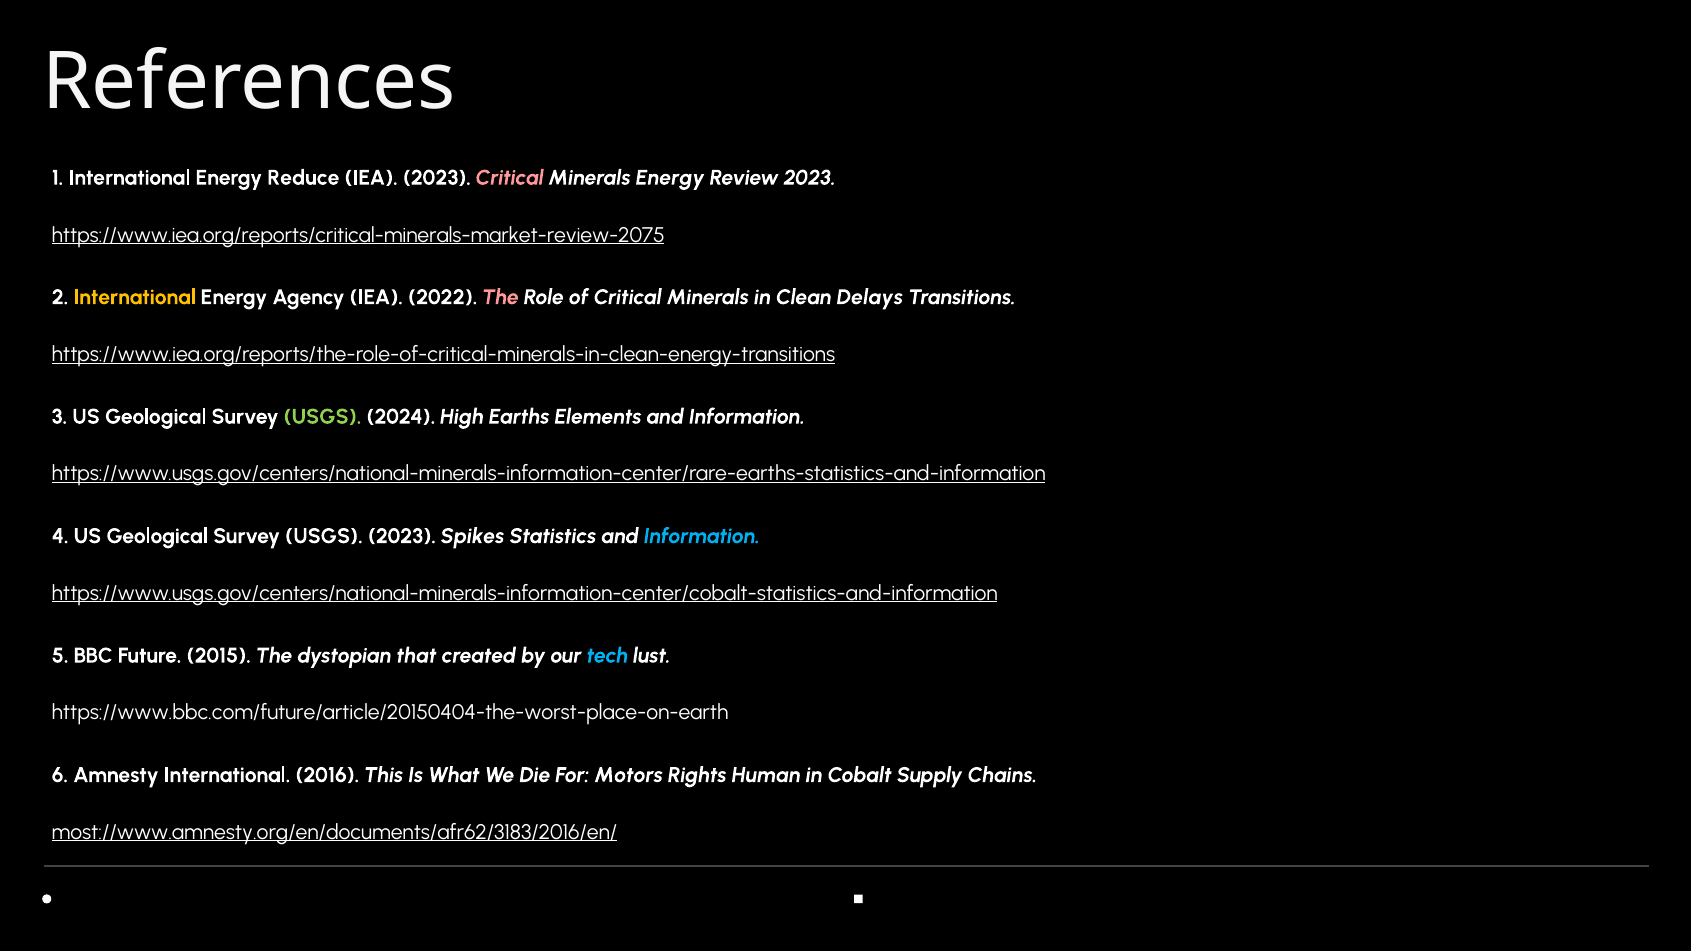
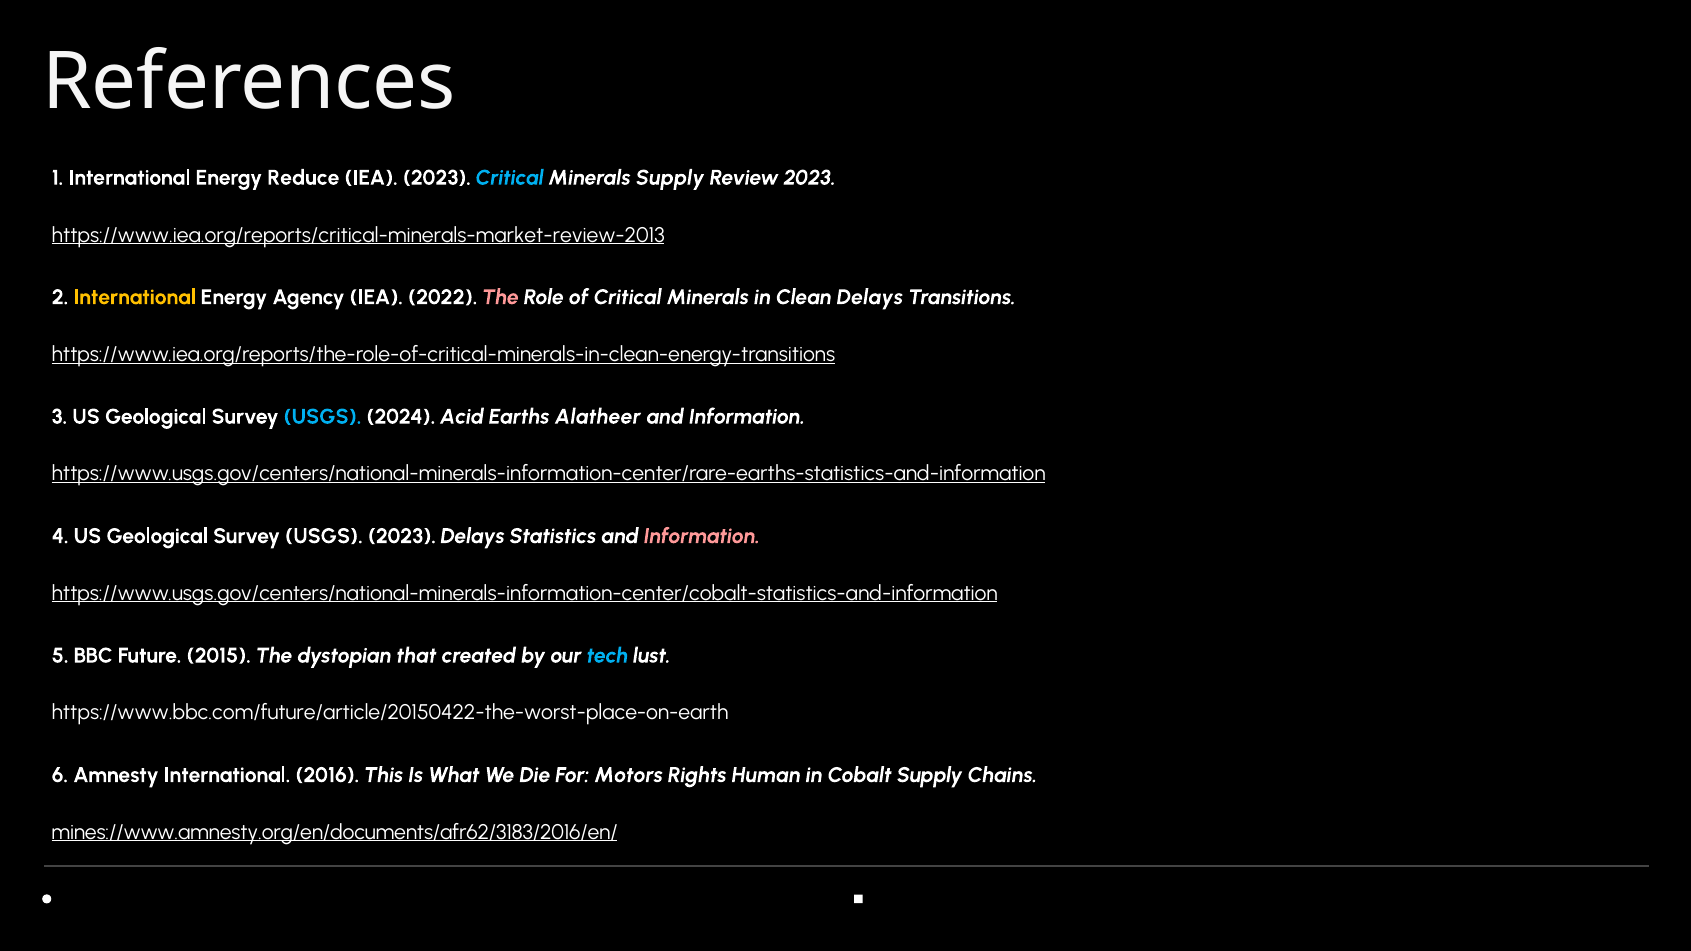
Critical colour: pink -> light blue (510, 178)
Minerals Energy: Energy -> Supply (670, 178)
https://www.iea.org/reports/critical-minerals-market-review-2075: https://www.iea.org/reports/critical-minerals-market-review-2075 -> https://www.iea.org/reports/critical-minerals-market-review-2013 (358, 235)
USGS colour: light green -> light blue (323, 417)
High: High -> Acid (462, 417)
Elements: Elements -> Alatheer (598, 417)
2023 Spikes: Spikes -> Delays (473, 536)
Information colour: light blue -> pink (702, 536)
https://www.bbc.com/future/article/20150404-the-worst-place-on-earth: https://www.bbc.com/future/article/20150404-the-worst-place-on-earth -> https://www.bbc.com/future/article/20150422-the-worst-place-on-earth (390, 713)
most://www.amnesty.org/en/documents/afr62/3183/2016/en/: most://www.amnesty.org/en/documents/afr62/3183/2016/en/ -> mines://www.amnesty.org/en/documents/afr62/3183/2016/en/ (335, 833)
